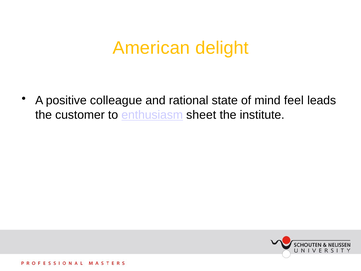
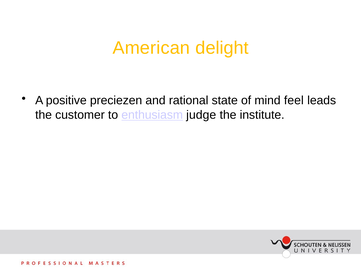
colleague: colleague -> preciezen (116, 100)
sheet: sheet -> judge (201, 115)
